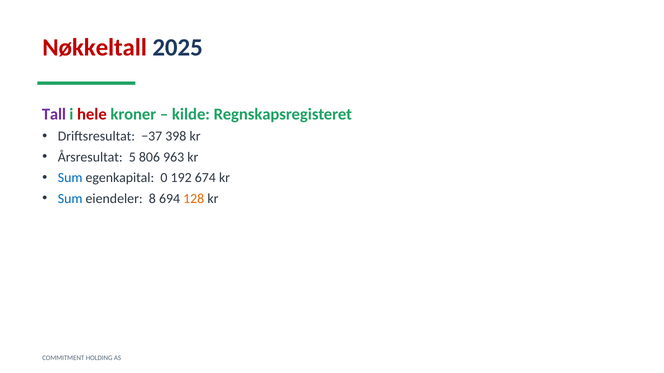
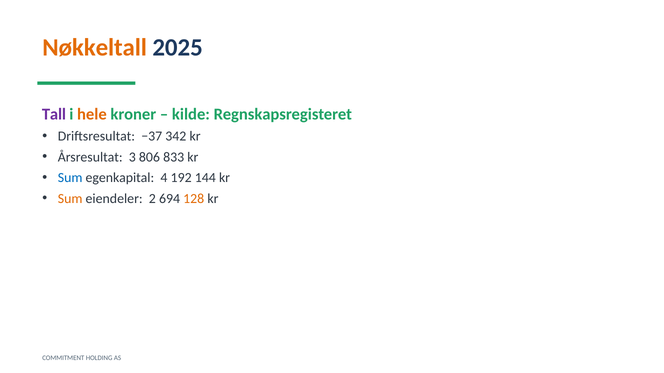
Nøkkeltall colour: red -> orange (95, 47)
hele colour: red -> orange (92, 114)
398: 398 -> 342 (176, 137)
5: 5 -> 3 (132, 157)
963: 963 -> 833 (174, 157)
0: 0 -> 4 (164, 178)
674: 674 -> 144 (205, 178)
Sum colour: blue -> orange (70, 199)
8: 8 -> 2 (152, 199)
